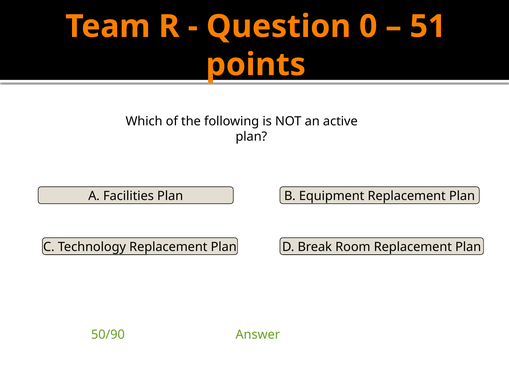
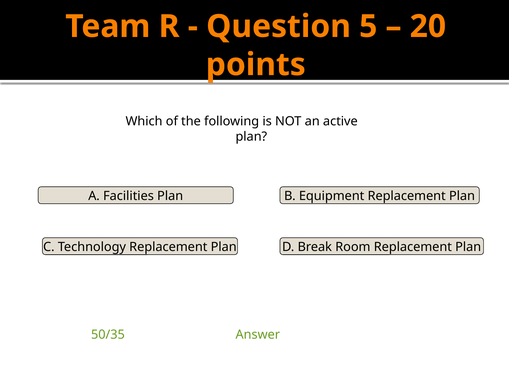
0: 0 -> 5 (368, 26)
51: 51 -> 20 (428, 26)
50/90: 50/90 -> 50/35 (108, 334)
